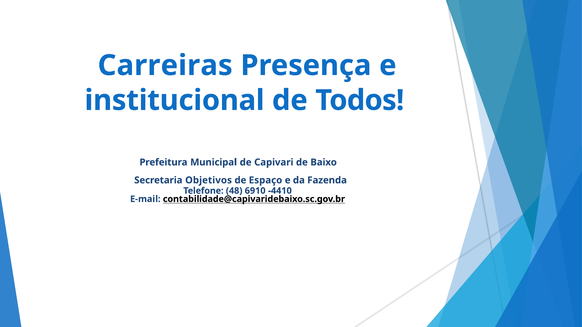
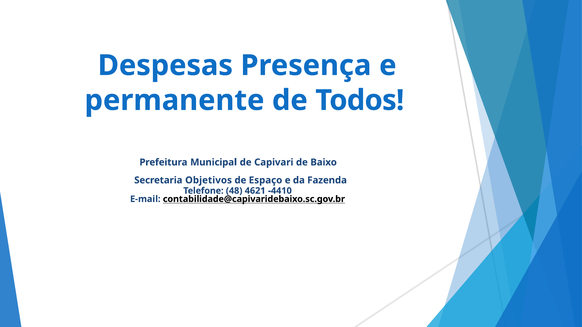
Carreiras: Carreiras -> Despesas (165, 66)
institucional: institucional -> permanente (174, 100)
6910: 6910 -> 4621 (255, 191)
